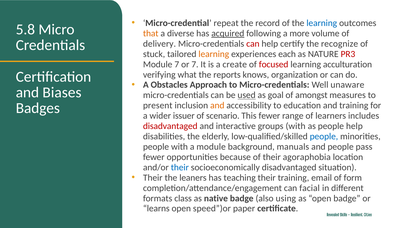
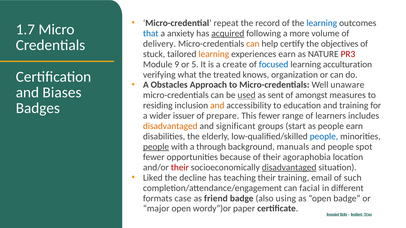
5.8: 5.8 -> 1.7 (25, 30)
that colour: orange -> blue (151, 33)
diverse: diverse -> anxiety (181, 33)
can colour: red -> orange (253, 44)
recognize: recognize -> objectives (340, 44)
experiences each: each -> earn (287, 54)
Module 7: 7 -> 9 (177, 64)
or 7: 7 -> 5 (195, 64)
focused colour: red -> blue (274, 64)
reports: reports -> treated (227, 75)
goal: goal -> sent (276, 95)
present: present -> residing (158, 106)
scenario: scenario -> prepare (223, 116)
disadvantaged colour: red -> orange (170, 126)
interactive: interactive -> significant (236, 126)
groups with: with -> start (296, 126)
people help: help -> earn (354, 126)
people underline: none -> present (156, 147)
a module: module -> through (211, 147)
pass: pass -> spot (364, 147)
their colour: blue -> red (180, 168)
disadvantaged underline: none -> present (289, 168)
Their: Their -> Liked (153, 178)
leaners: leaners -> decline (193, 178)
form: form -> such (353, 178)
class: class -> case (183, 199)
native: native -> friend (216, 199)
learns: learns -> major (156, 209)
speed”)or: speed”)or -> wordy”)or (212, 209)
